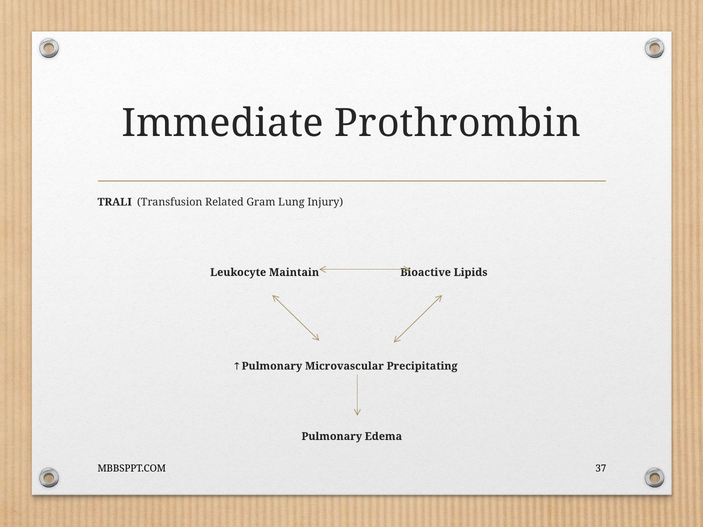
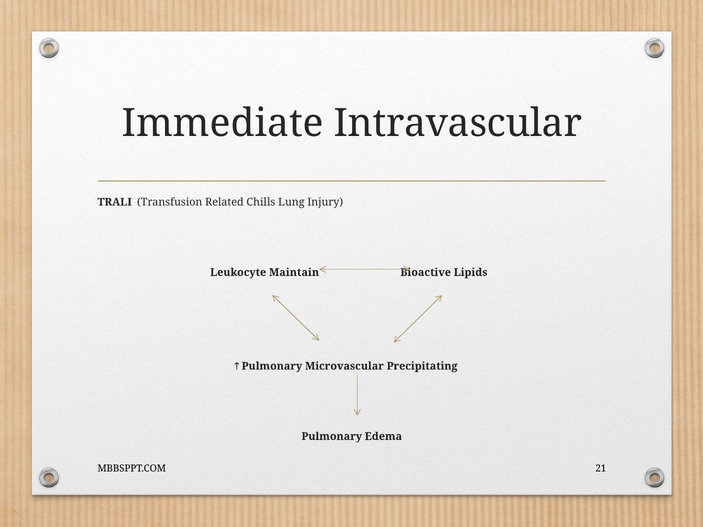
Prothrombin: Prothrombin -> Intravascular (458, 123)
Gram: Gram -> Chills (261, 202)
37: 37 -> 21 (601, 469)
